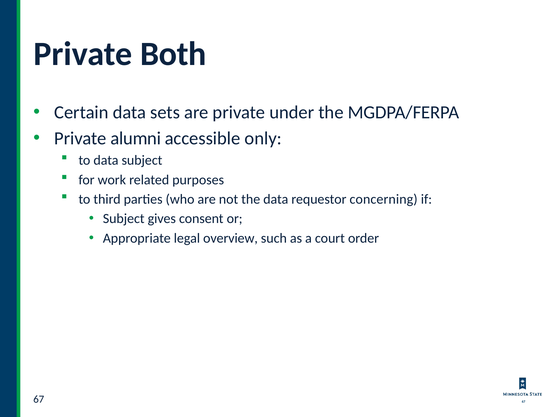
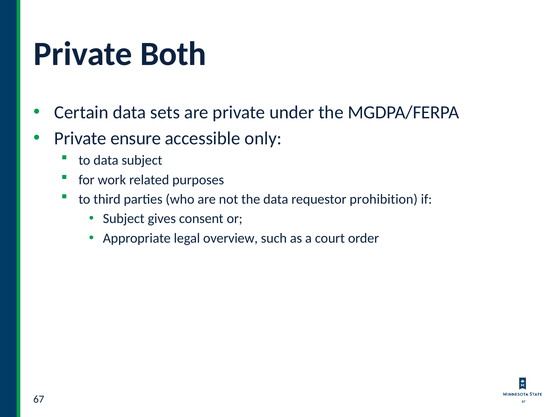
alumni: alumni -> ensure (136, 138)
concerning: concerning -> prohibition (384, 199)
